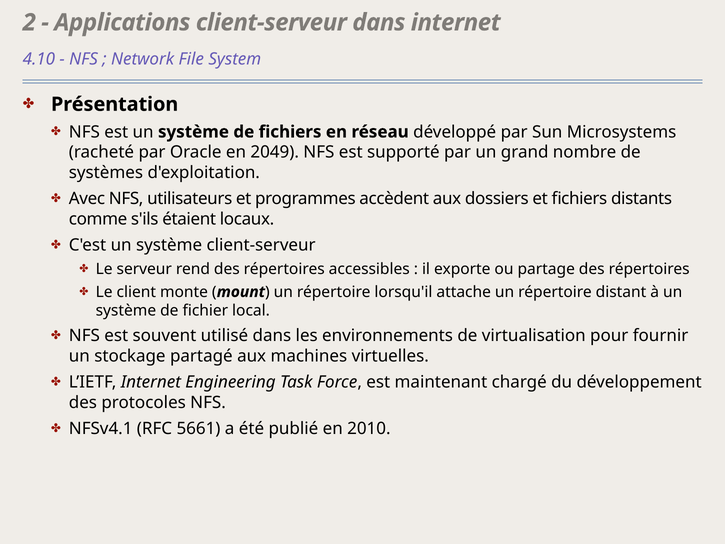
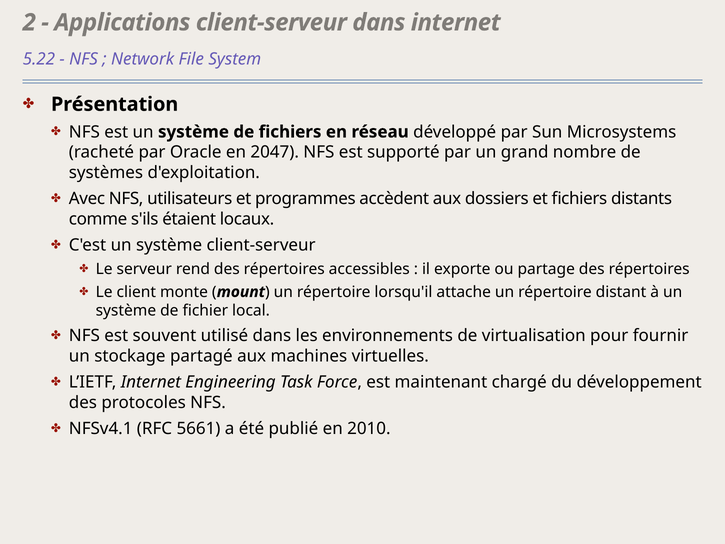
4.10: 4.10 -> 5.22 (39, 59)
2049: 2049 -> 2047 (275, 152)
